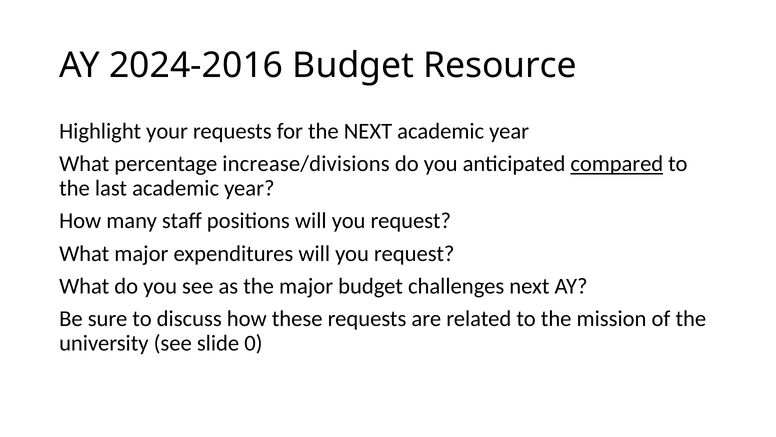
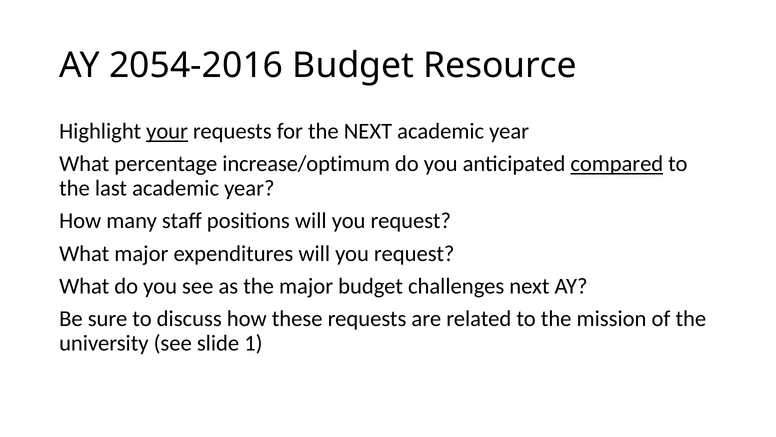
2024-2016: 2024-2016 -> 2054-2016 (196, 65)
your underline: none -> present (167, 131)
increase/divisions: increase/divisions -> increase/optimum (306, 164)
0: 0 -> 1 (253, 343)
